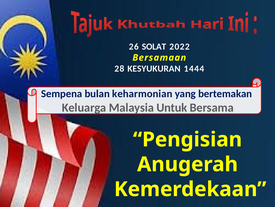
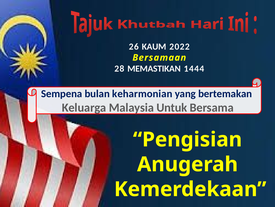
SOLAT: SOLAT -> KAUM (154, 46)
KESYUKURAN: KESYUKURAN -> MEMASTIKAN (154, 68)
